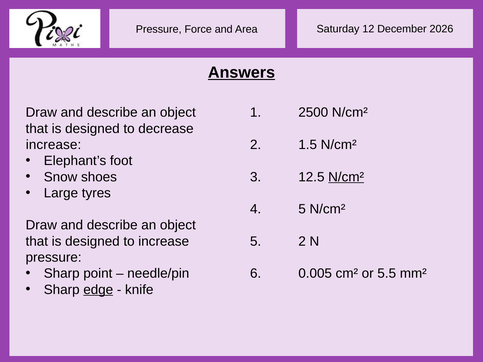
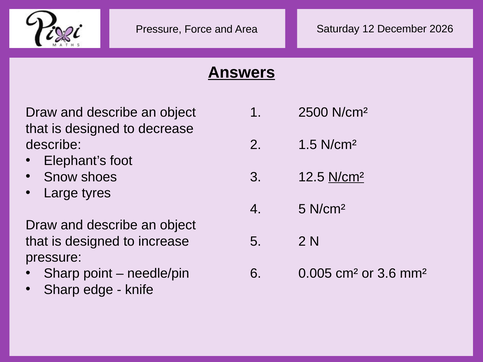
increase: increase -> describe (54, 145)
5.5: 5.5 -> 3.6 (387, 274)
edge underline: present -> none (98, 290)
